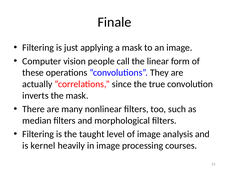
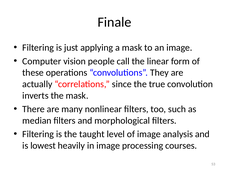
kernel: kernel -> lowest (43, 145)
